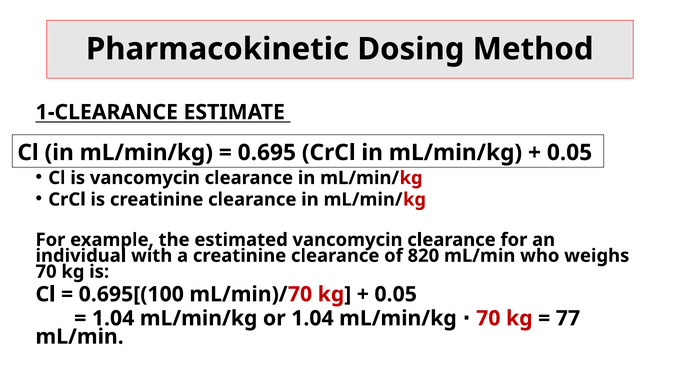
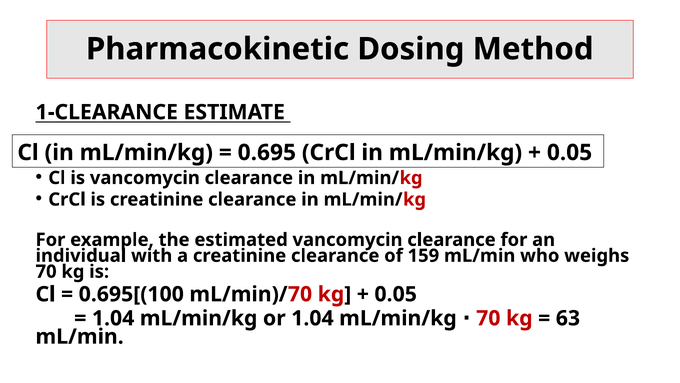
820: 820 -> 159 (423, 255)
77: 77 -> 63 (568, 318)
